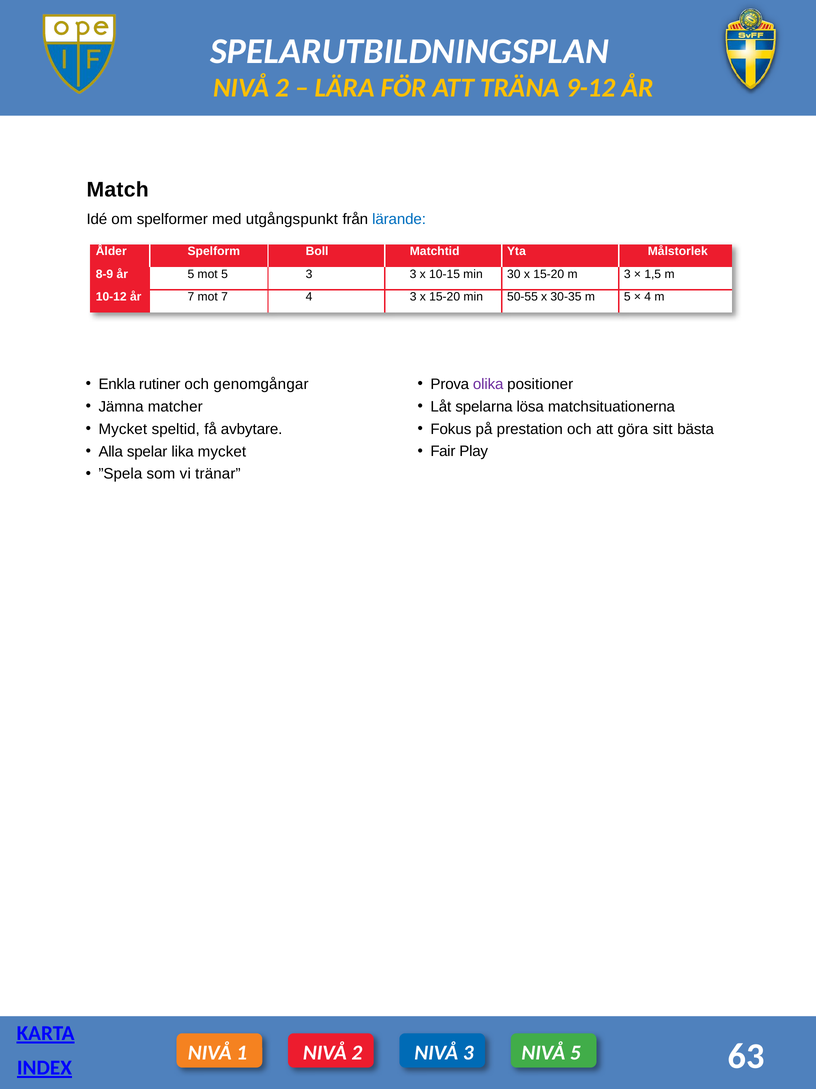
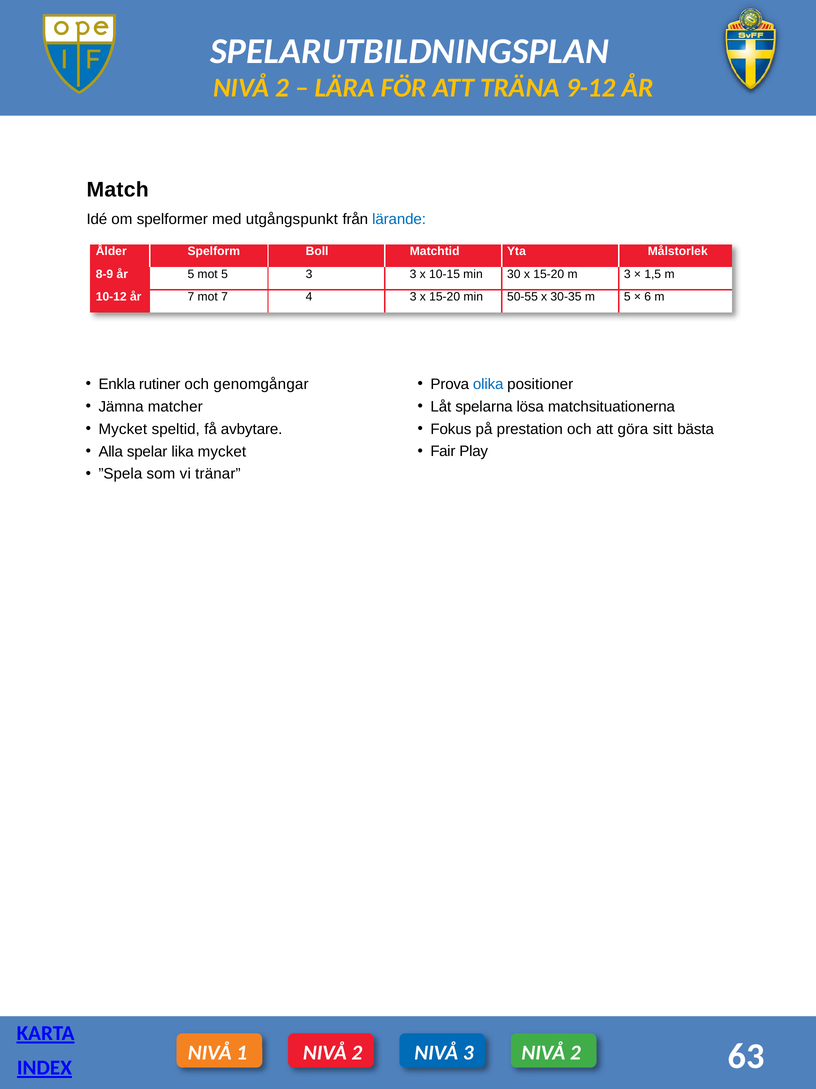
4: 4 -> 6 (648, 296)
olika colour: purple -> blue (488, 384)
3 NIVÅ 5: 5 -> 2 (575, 1052)
